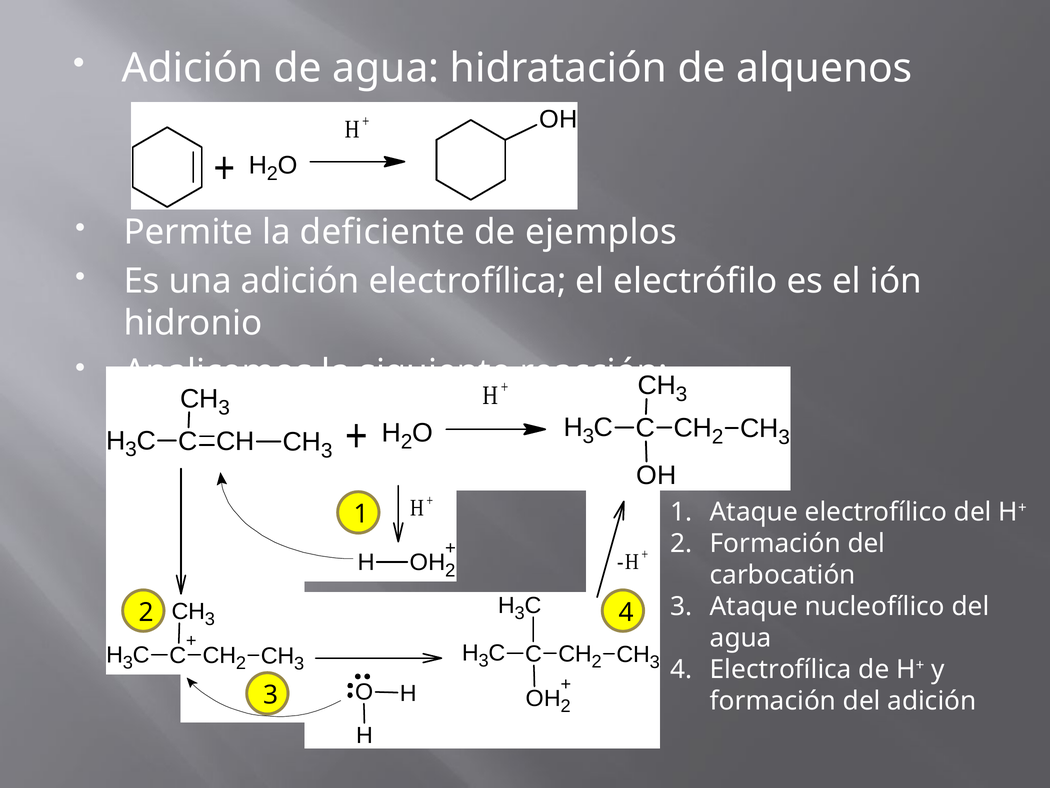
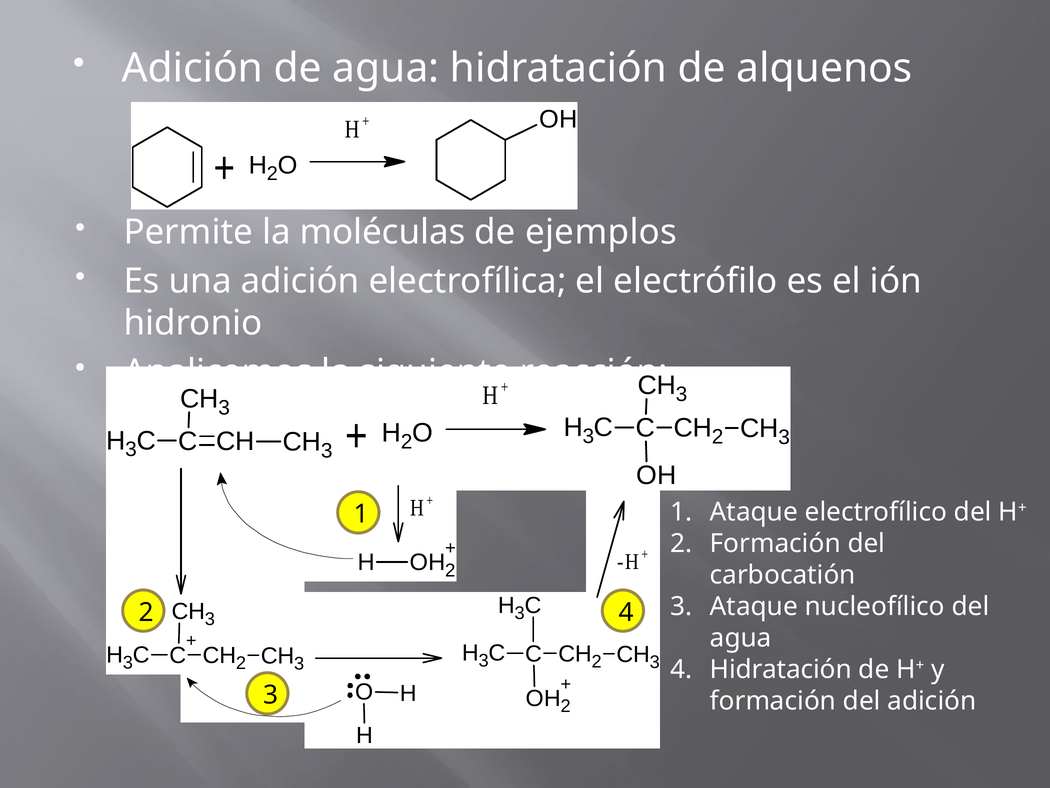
deficiente: deficiente -> moléculas (383, 232)
4 Electrofílica: Electrofílica -> Hidratación (781, 669)
